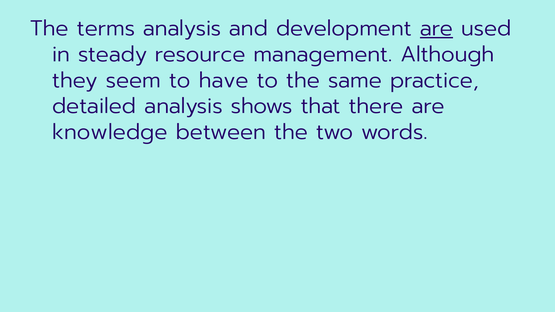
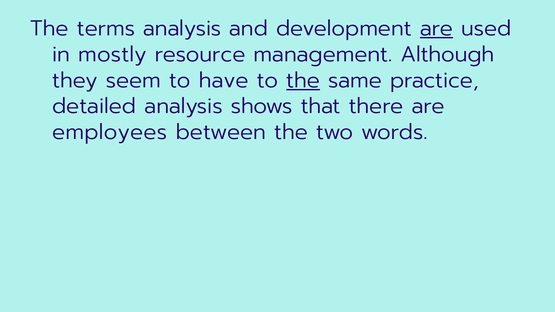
steady: steady -> mostly (112, 54)
the underline: none -> present (303, 80)
knowledge: knowledge -> employees (110, 132)
